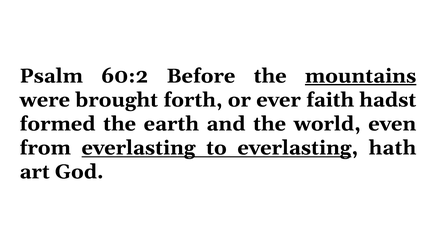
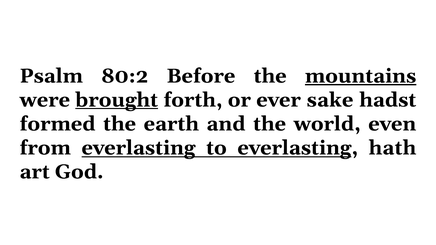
60:2: 60:2 -> 80:2 (125, 76)
brought underline: none -> present (117, 100)
faith: faith -> sake (330, 100)
